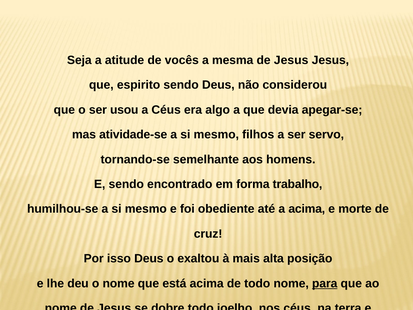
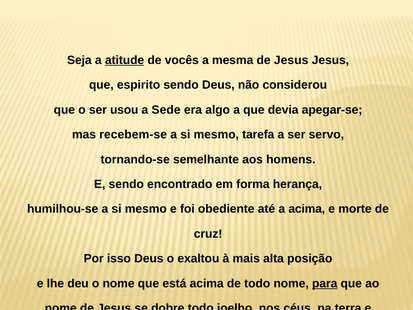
atitude underline: none -> present (125, 60)
a Céus: Céus -> Sede (166, 110)
atividade-se: atividade-se -> recebem-se (133, 135)
filhos: filhos -> tarefa (258, 135)
trabalho: trabalho -> herança (297, 184)
